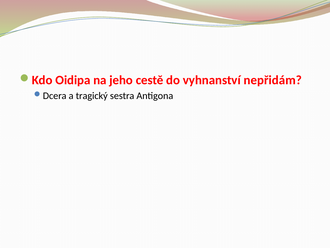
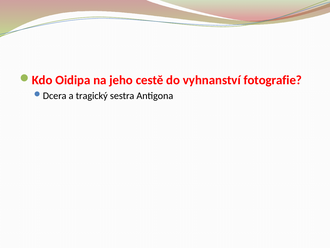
nepřidám: nepřidám -> fotografie (273, 80)
